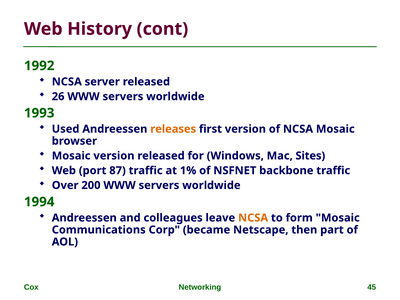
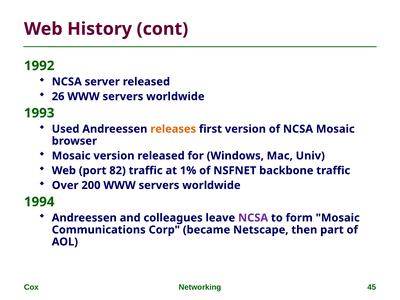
Sites: Sites -> Univ (310, 156)
87: 87 -> 82 (118, 171)
NCSA colour: orange -> purple (253, 218)
